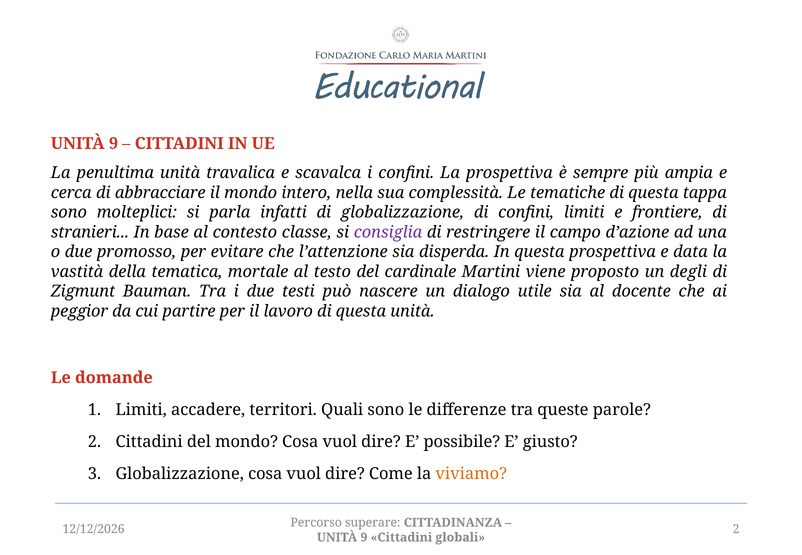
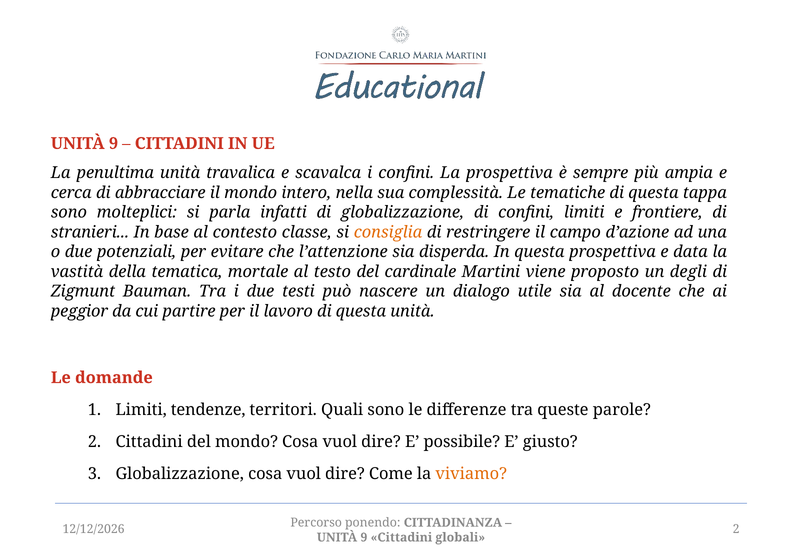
consiglia colour: purple -> orange (388, 232)
promosso: promosso -> potenziali (137, 252)
accadere: accadere -> tendenze (208, 410)
superare: superare -> ponendo (373, 523)
